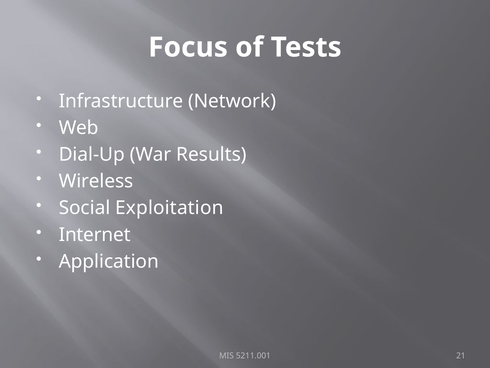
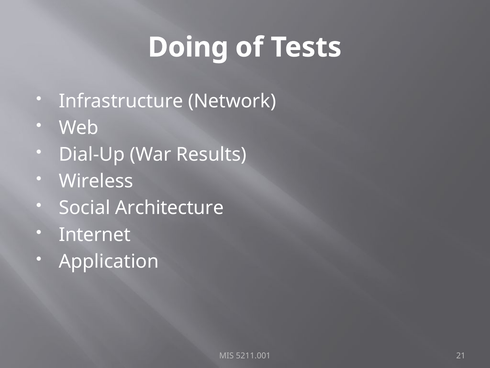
Focus: Focus -> Doing (188, 47)
Exploitation: Exploitation -> Architecture (170, 208)
